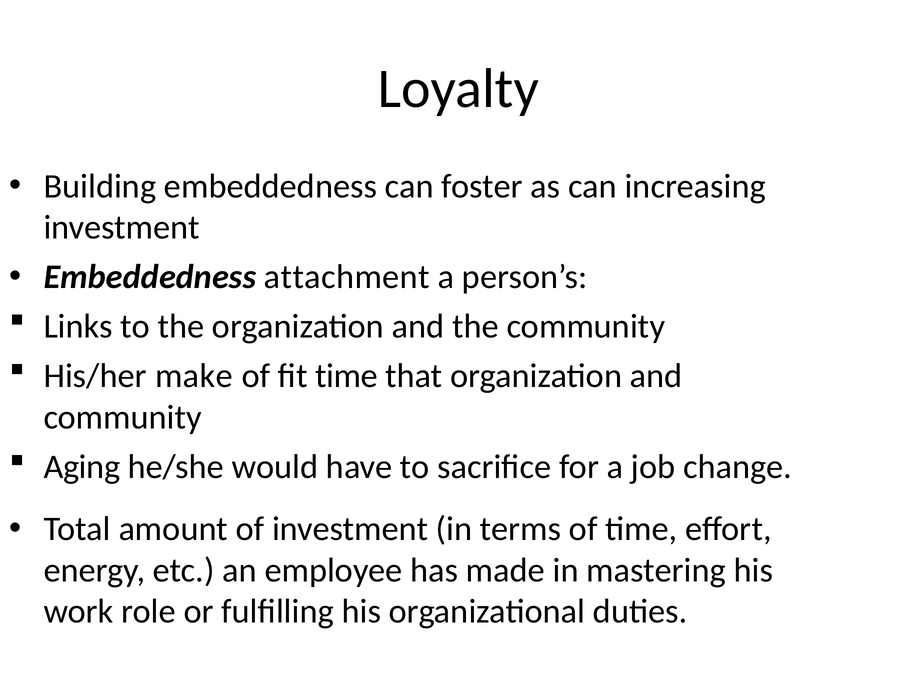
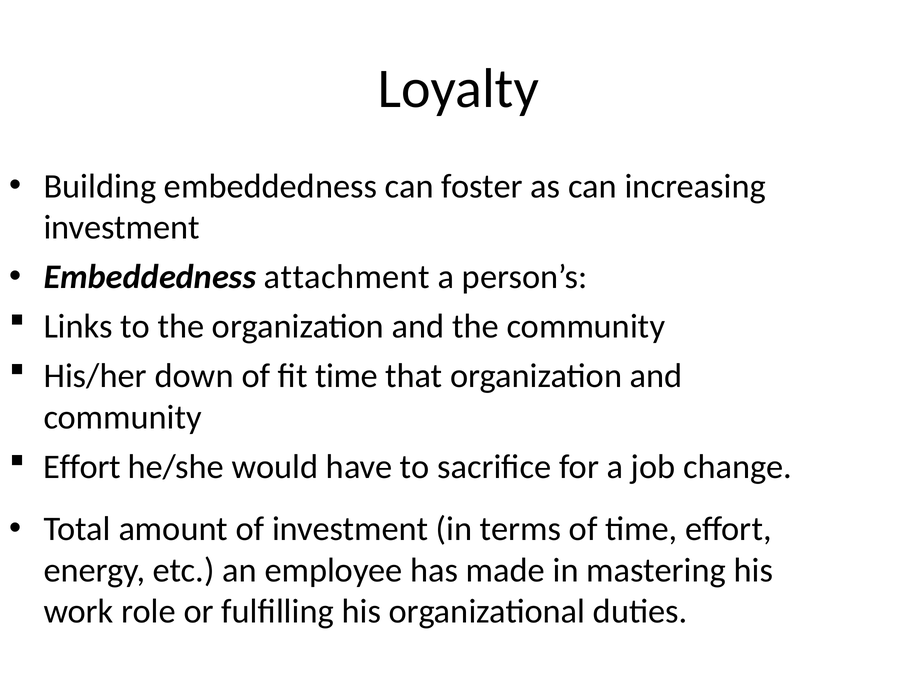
make: make -> down (194, 376)
Aging: Aging -> Effort (82, 467)
